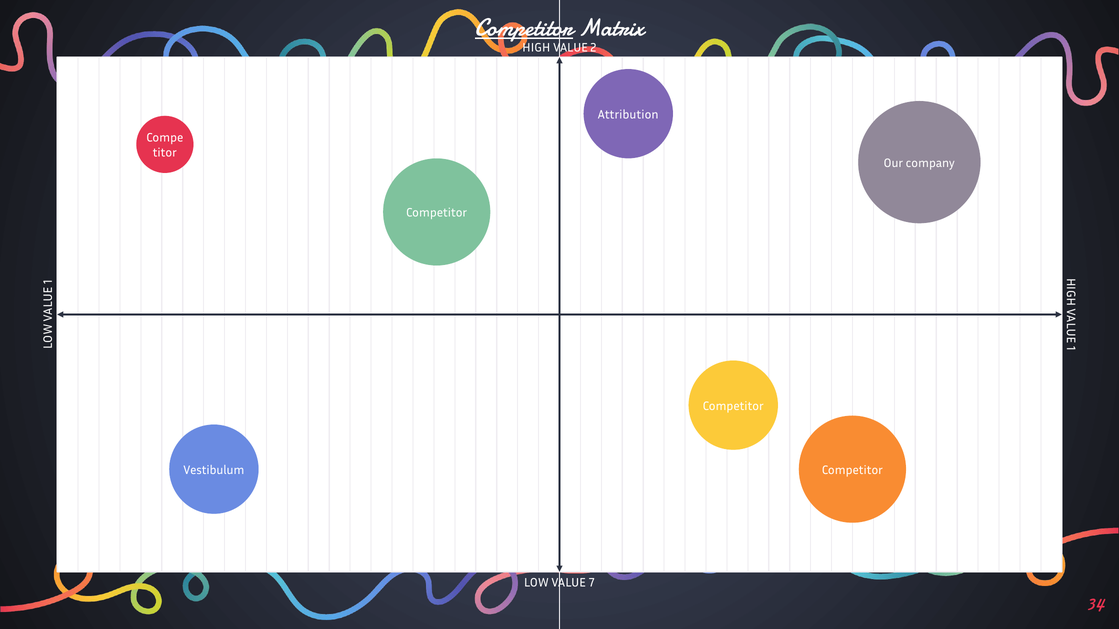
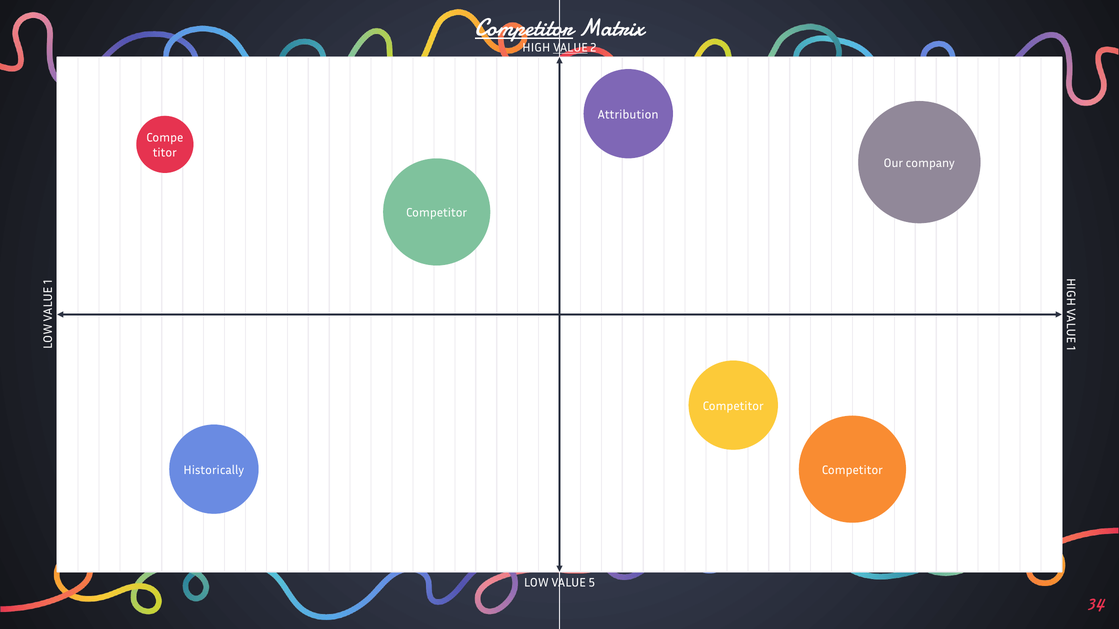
VALUE underline: none -> present (570, 48)
Vestibulum: Vestibulum -> Historically (214, 470)
7: 7 -> 5 (592, 583)
